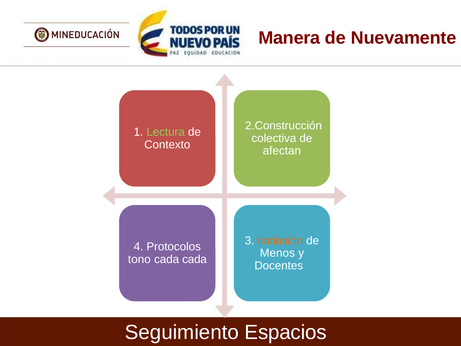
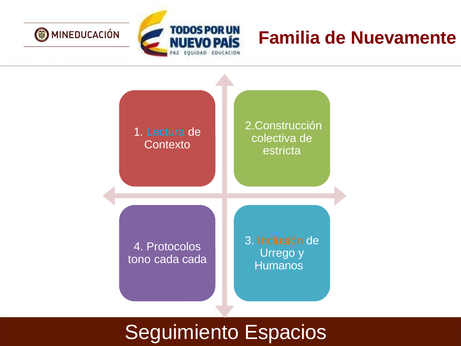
Manera: Manera -> Familia (289, 38)
Lectura colour: light green -> light blue (166, 132)
afectan: afectan -> estricta (282, 151)
Menos: Menos -> Urrego (277, 253)
Docentes: Docentes -> Humanos (279, 265)
